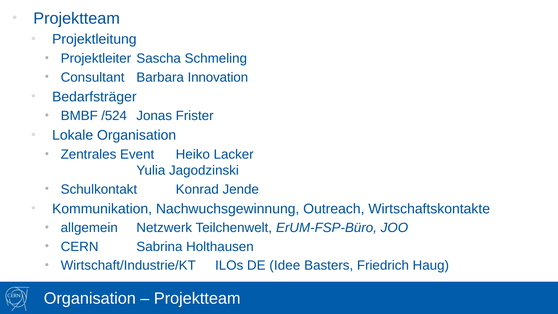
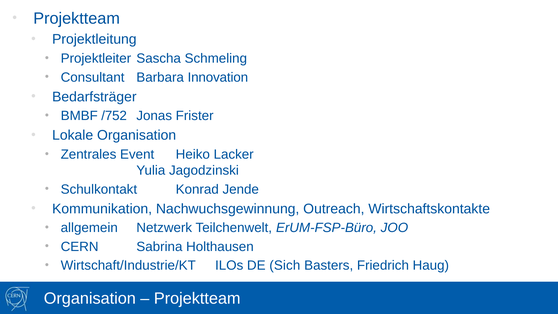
/524: /524 -> /752 (114, 116)
Idee: Idee -> Sich (285, 265)
